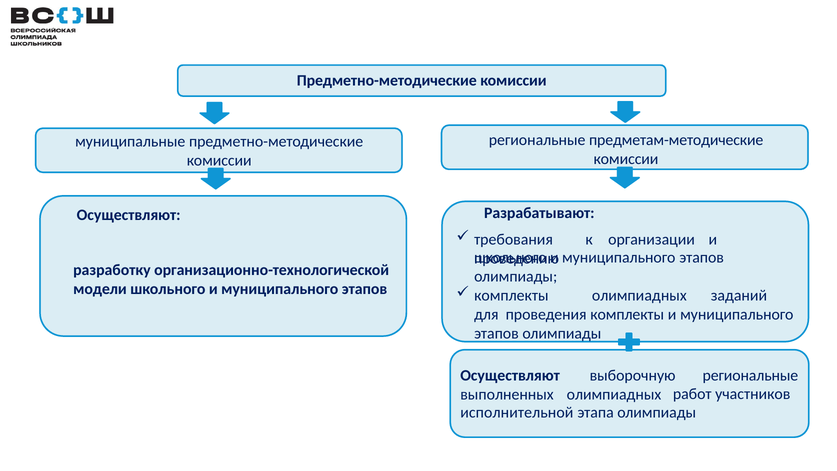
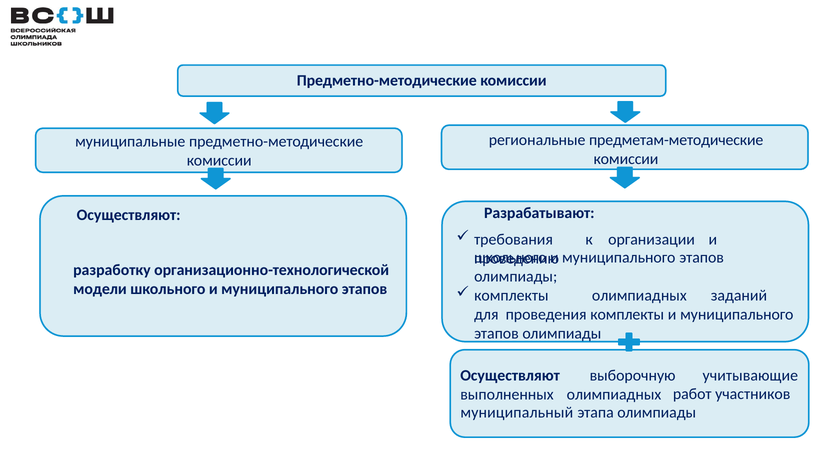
выборочную региональные: региональные -> учитывающие (750, 375)
исполнительной: исполнительной -> муниципальный (517, 413)
